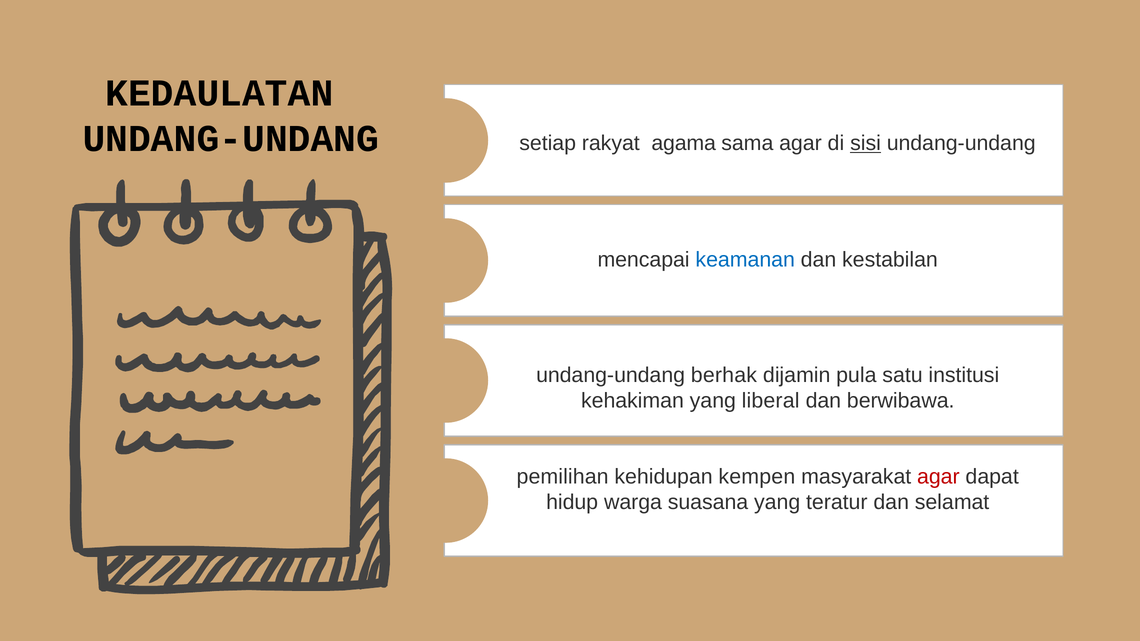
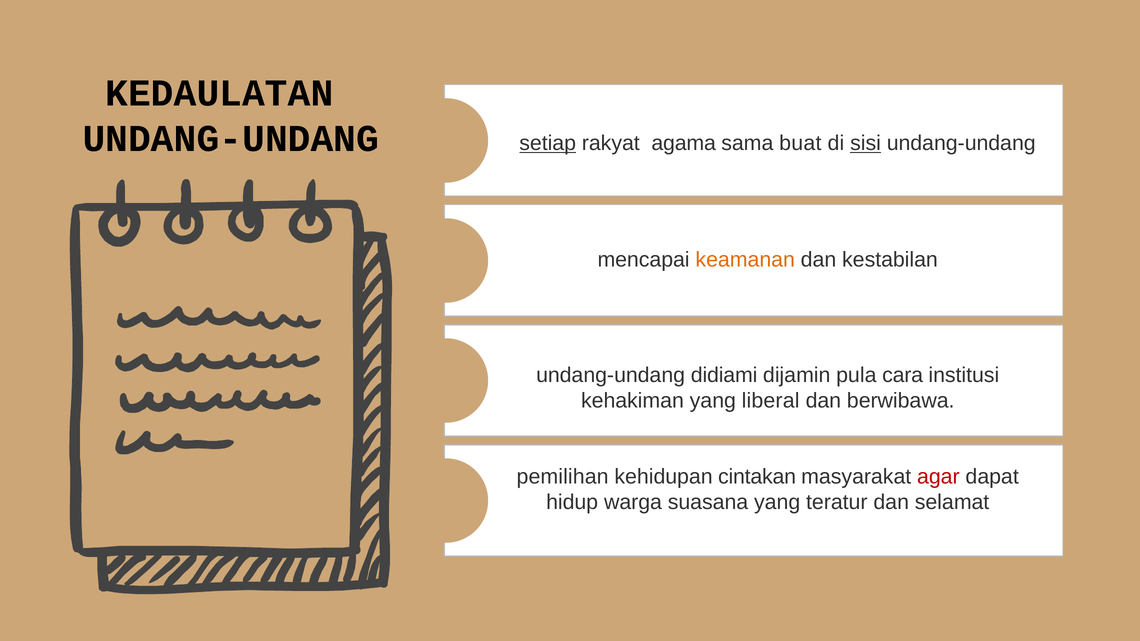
setiap underline: none -> present (548, 143)
sama agar: agar -> buat (800, 143)
keamanan colour: blue -> orange (745, 260)
berhak: berhak -> didiami (724, 375)
satu: satu -> cara (903, 375)
kempen: kempen -> cintakan (757, 477)
